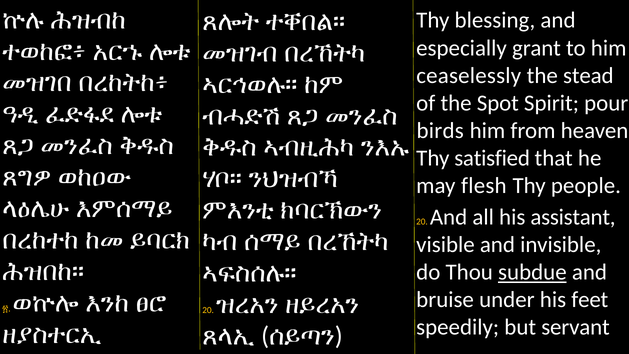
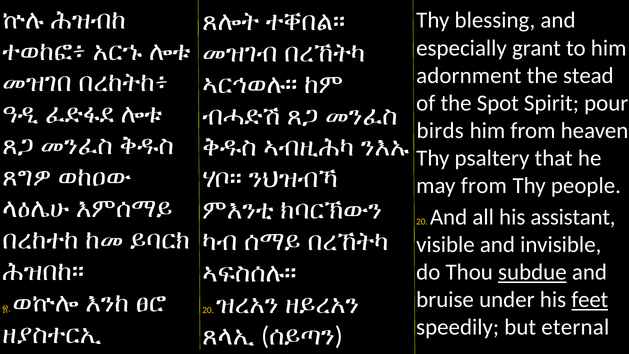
ceaselessly: ceaselessly -> adornment (469, 75)
satisfied: satisfied -> psaltery (492, 158)
may flesh: flesh -> from (484, 186)
feet underline: none -> present (590, 300)
servant: servant -> eternal (575, 327)
